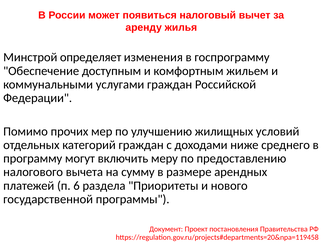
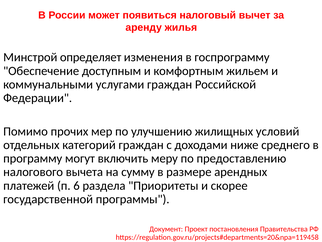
нового: нового -> скорее (229, 185)
